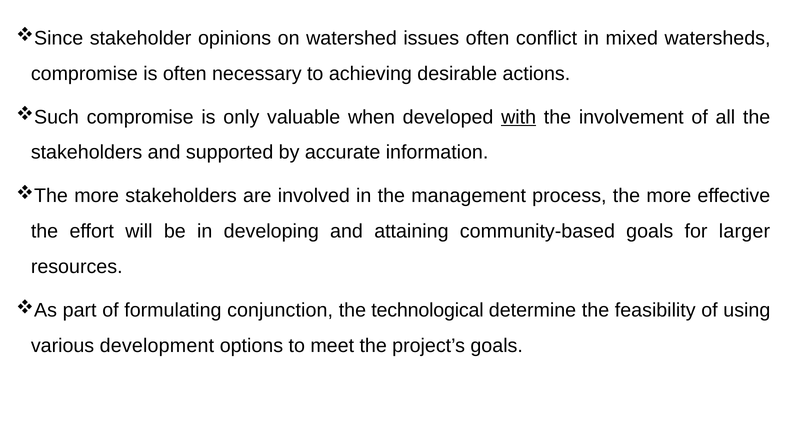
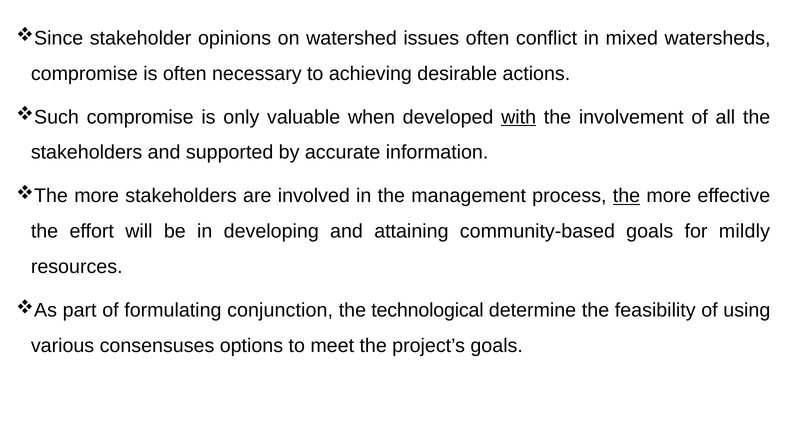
the underline: none -> present (626, 196)
larger: larger -> mildly (744, 231)
development: development -> consensuses (157, 346)
